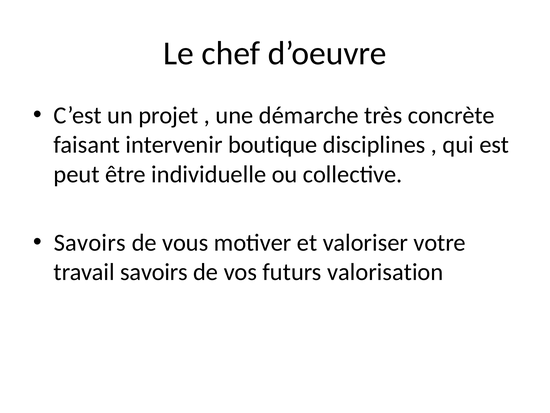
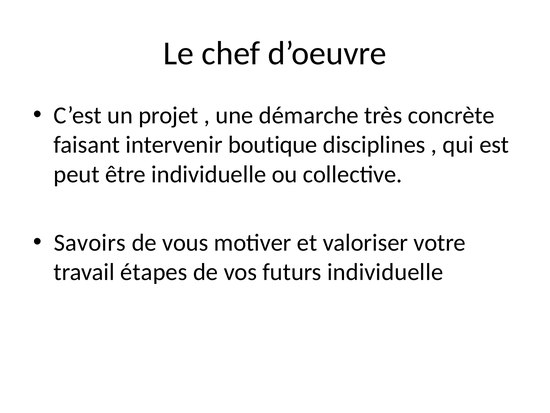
travail savoirs: savoirs -> étapes (154, 272)
futurs valorisation: valorisation -> individuelle (385, 272)
